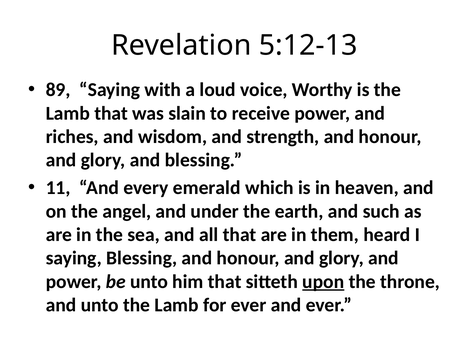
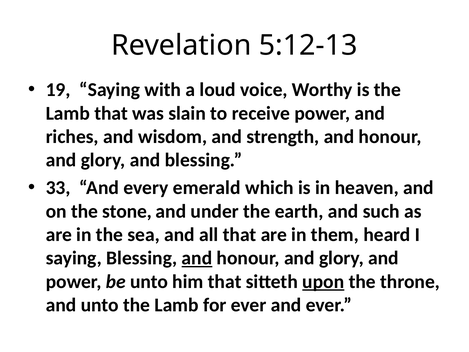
89: 89 -> 19 (58, 90)
11: 11 -> 33 (58, 188)
angel: angel -> stone (127, 211)
and underline: none -> present (197, 258)
